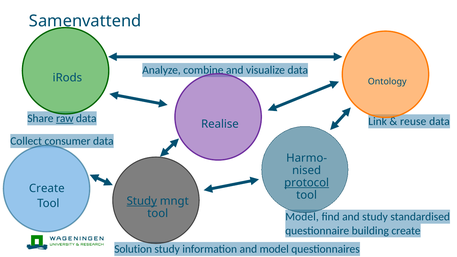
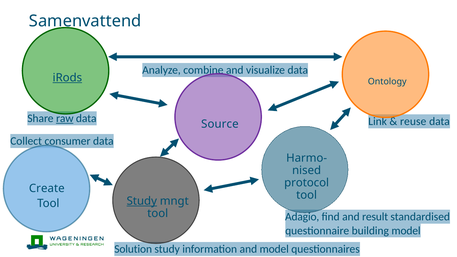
iRods underline: none -> present (67, 78)
Realise: Realise -> Source (220, 124)
protocol underline: present -> none (307, 183)
Model: Model -> Adagio (302, 217)
and study: study -> result (375, 217)
building create: create -> model (406, 231)
